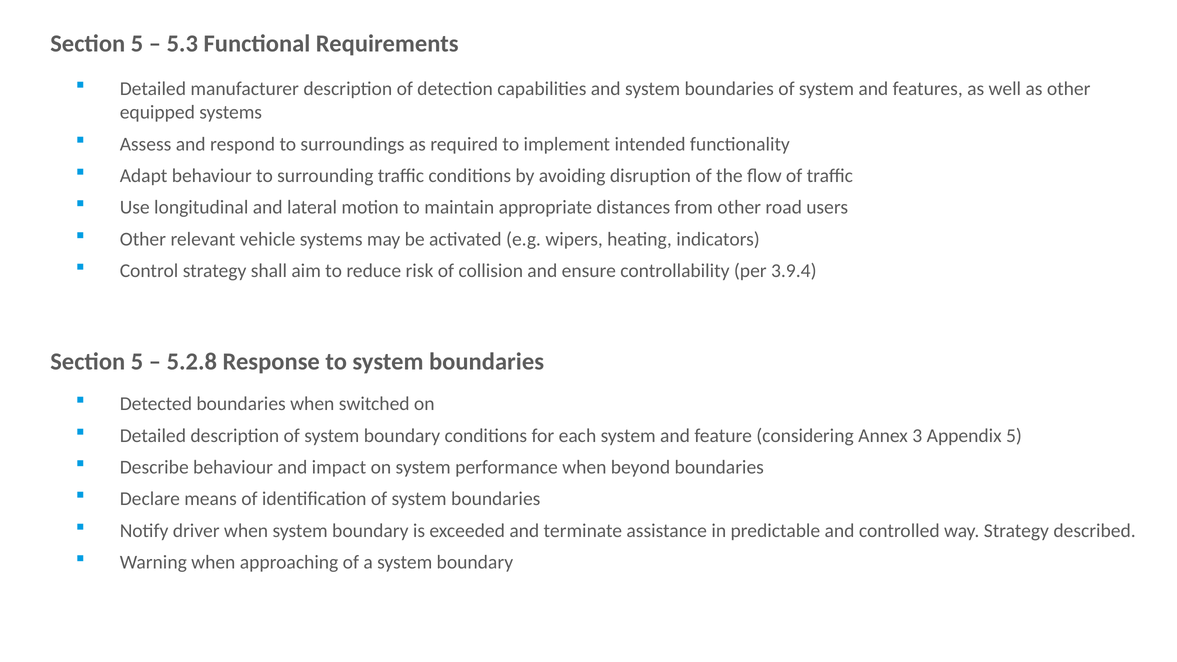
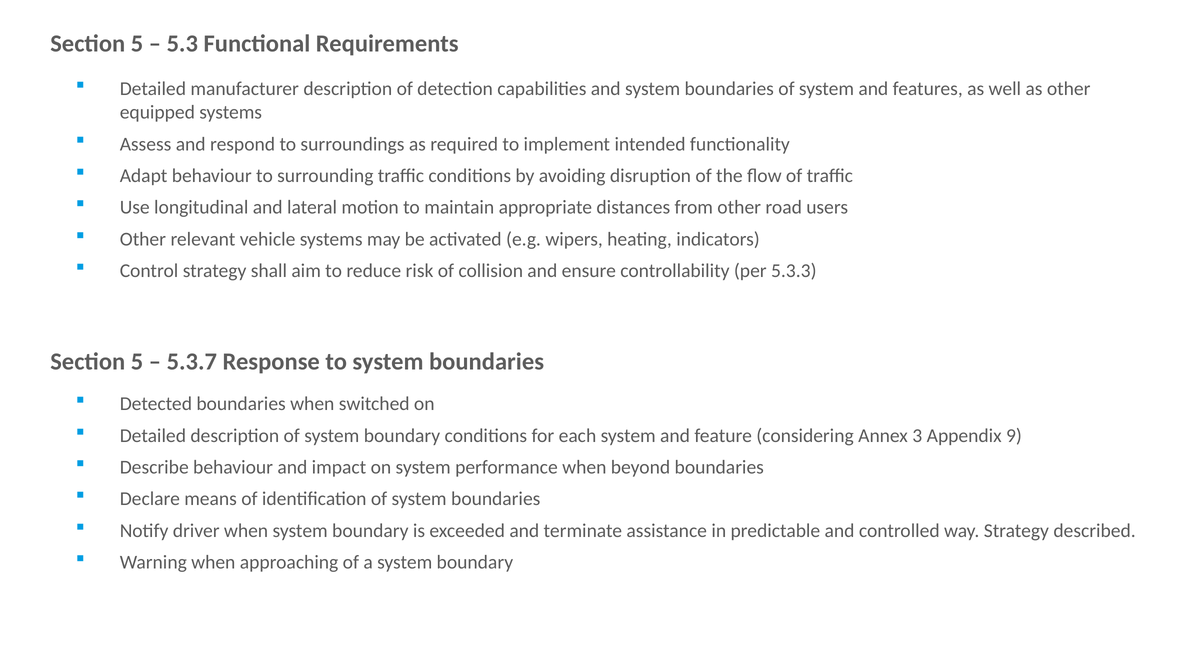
3.9.4: 3.9.4 -> 5.3.3 (794, 271)
5.2.8: 5.2.8 -> 5.3.7 (192, 362)
Appendix 5: 5 -> 9 (1014, 436)
